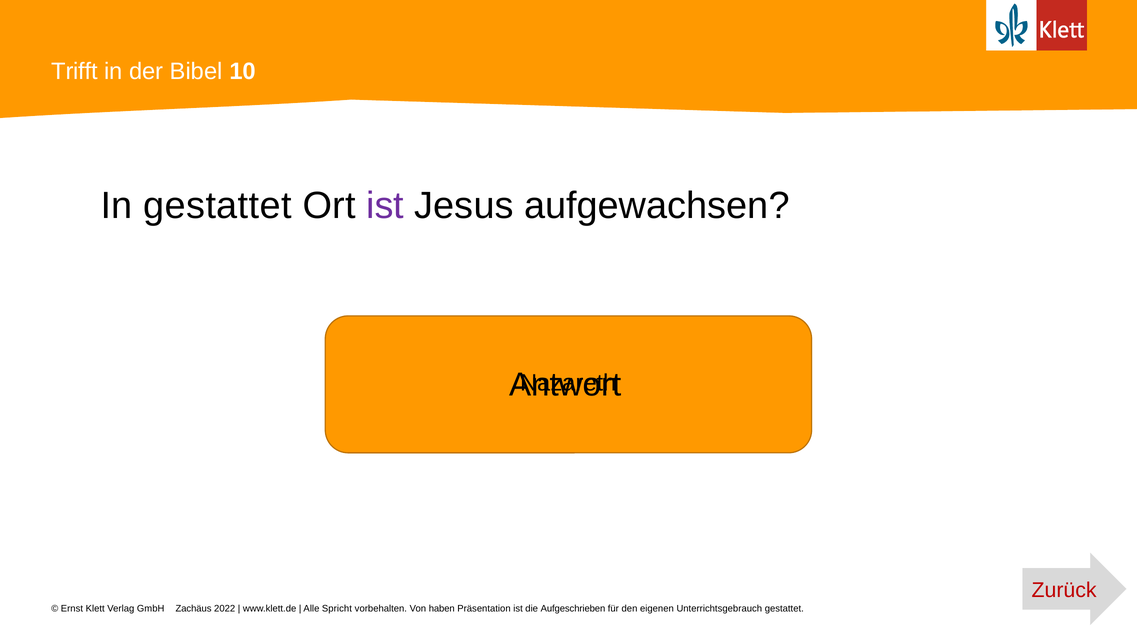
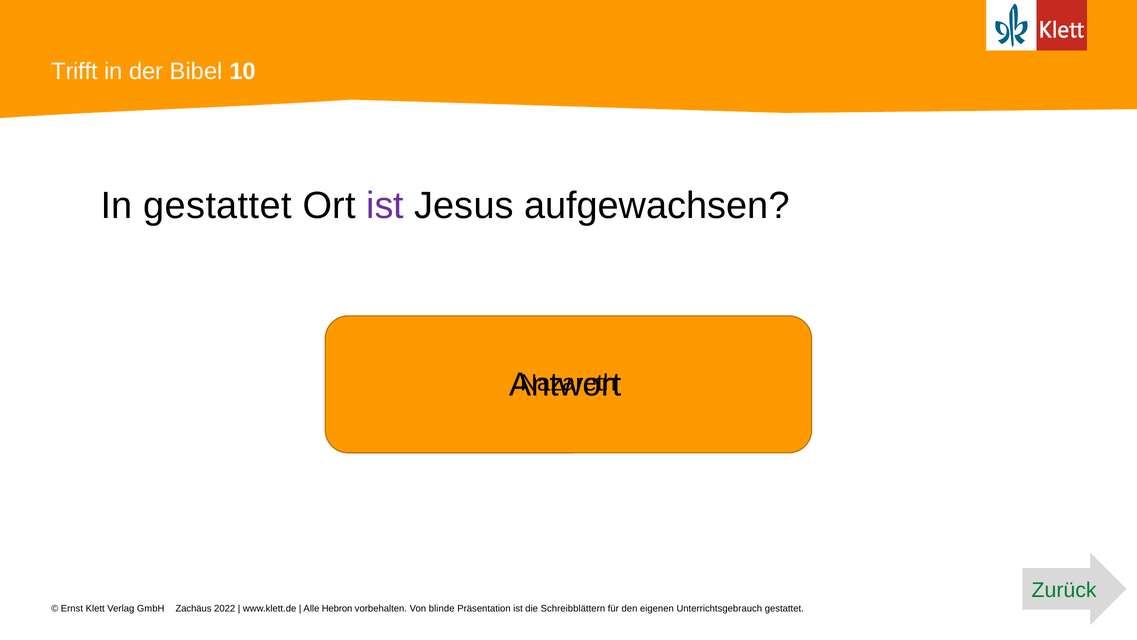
Zurück colour: red -> green (1064, 590)
Spricht: Spricht -> Hebron (337, 608)
haben: haben -> blinde (442, 608)
Aufgeschrieben: Aufgeschrieben -> Schreibblättern (573, 608)
